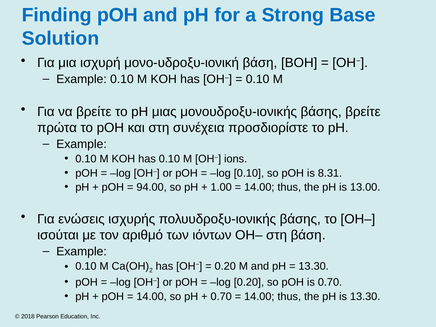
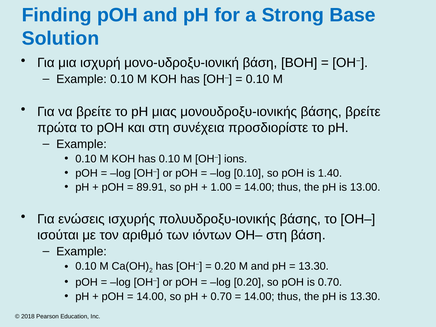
8.31: 8.31 -> 1.40 (330, 173)
94.00: 94.00 -> 89.91 (152, 187)
